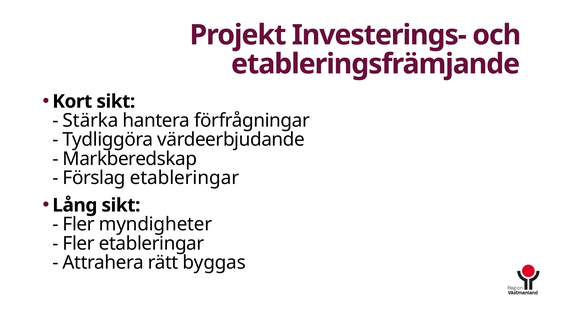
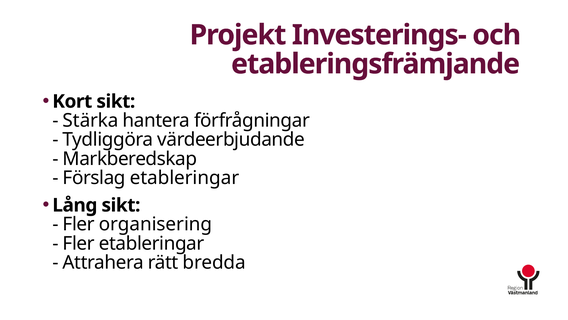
myndigheter: myndigheter -> organisering (155, 224)
byggas: byggas -> bredda (214, 262)
